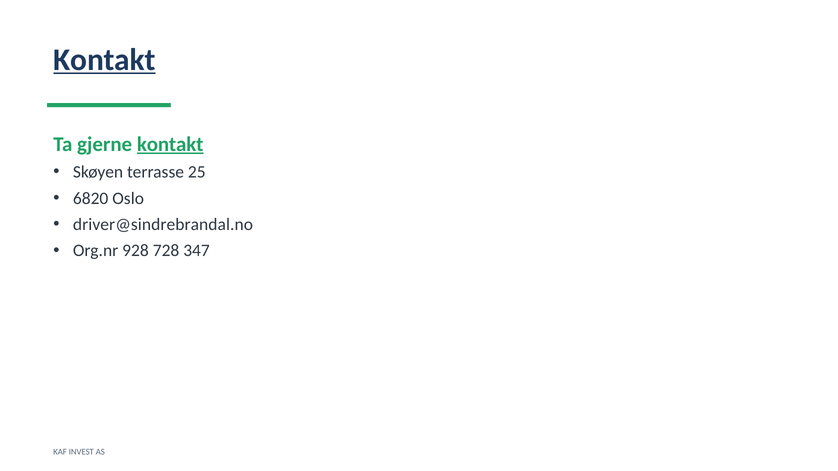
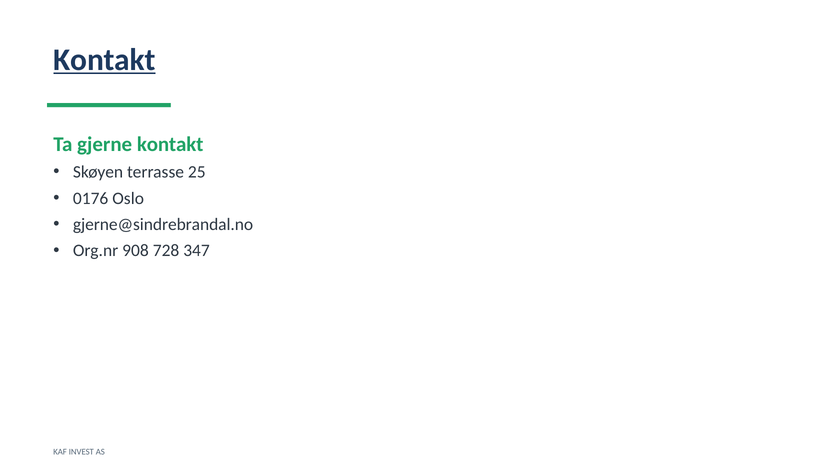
kontakt underline: present -> none (170, 144)
6820: 6820 -> 0176 (91, 199)
driver@sindrebrandal.no: driver@sindrebrandal.no -> gjerne@sindrebrandal.no (163, 225)
928: 928 -> 908 (135, 251)
